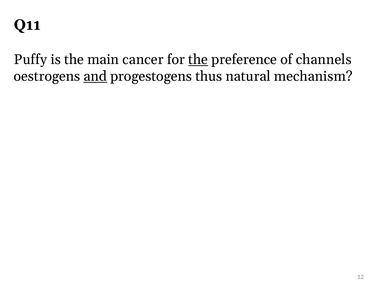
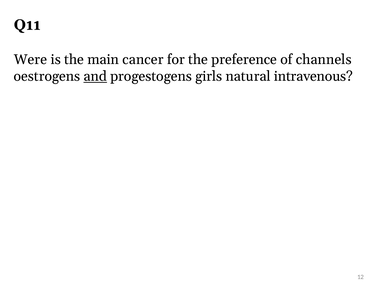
Puffy: Puffy -> Were (30, 60)
the underline: present -> none (198, 60)
thus: thus -> girls (209, 76)
mechanism: mechanism -> intravenous (313, 76)
